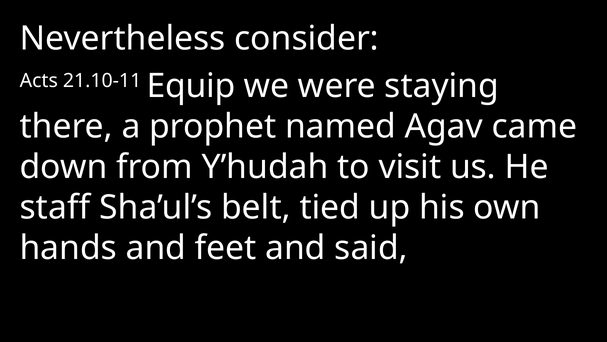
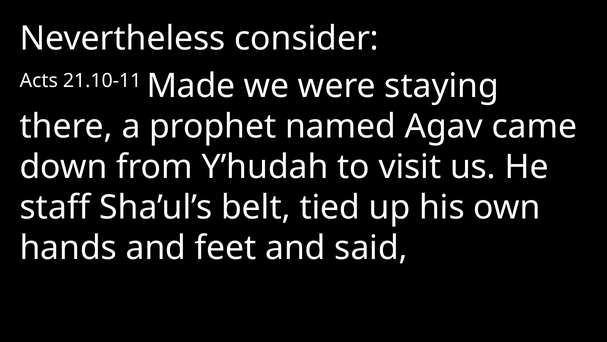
Equip: Equip -> Made (191, 86)
